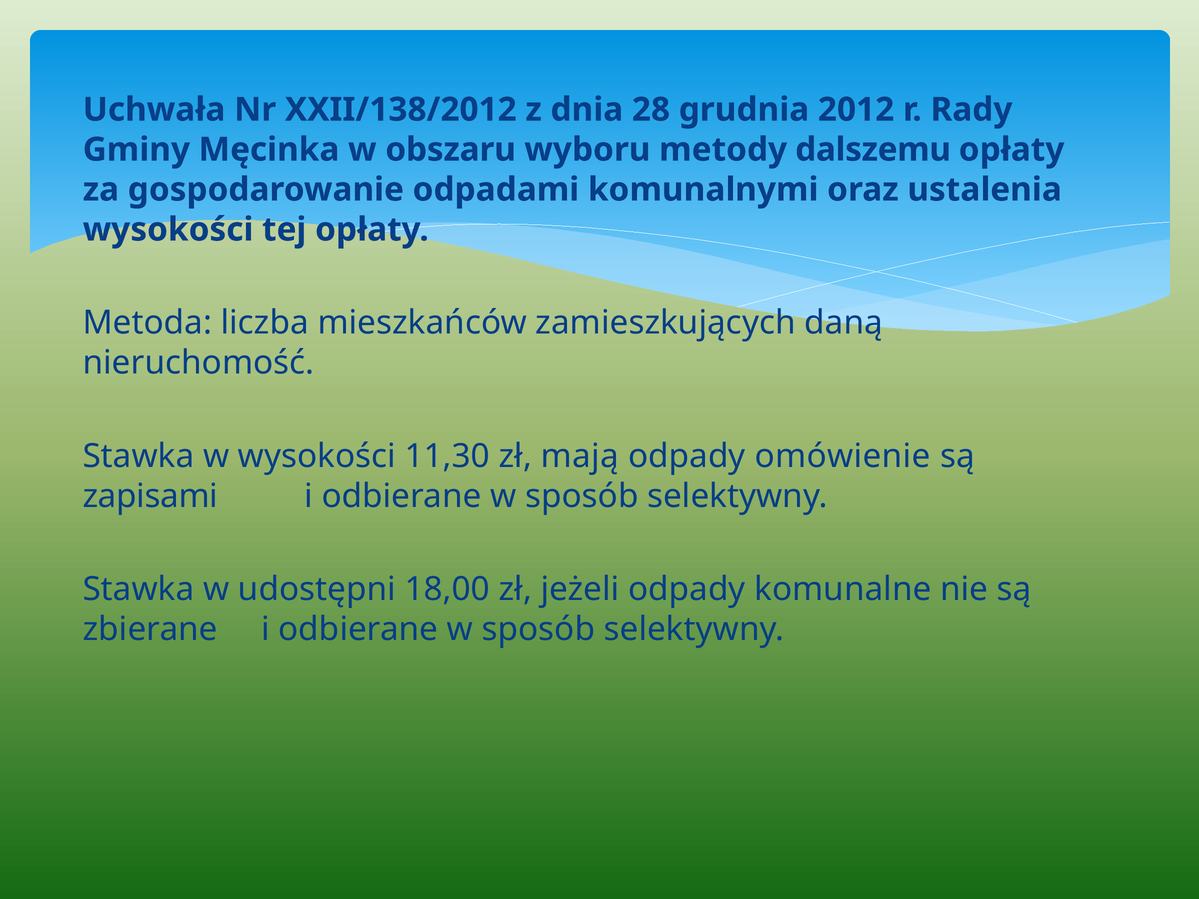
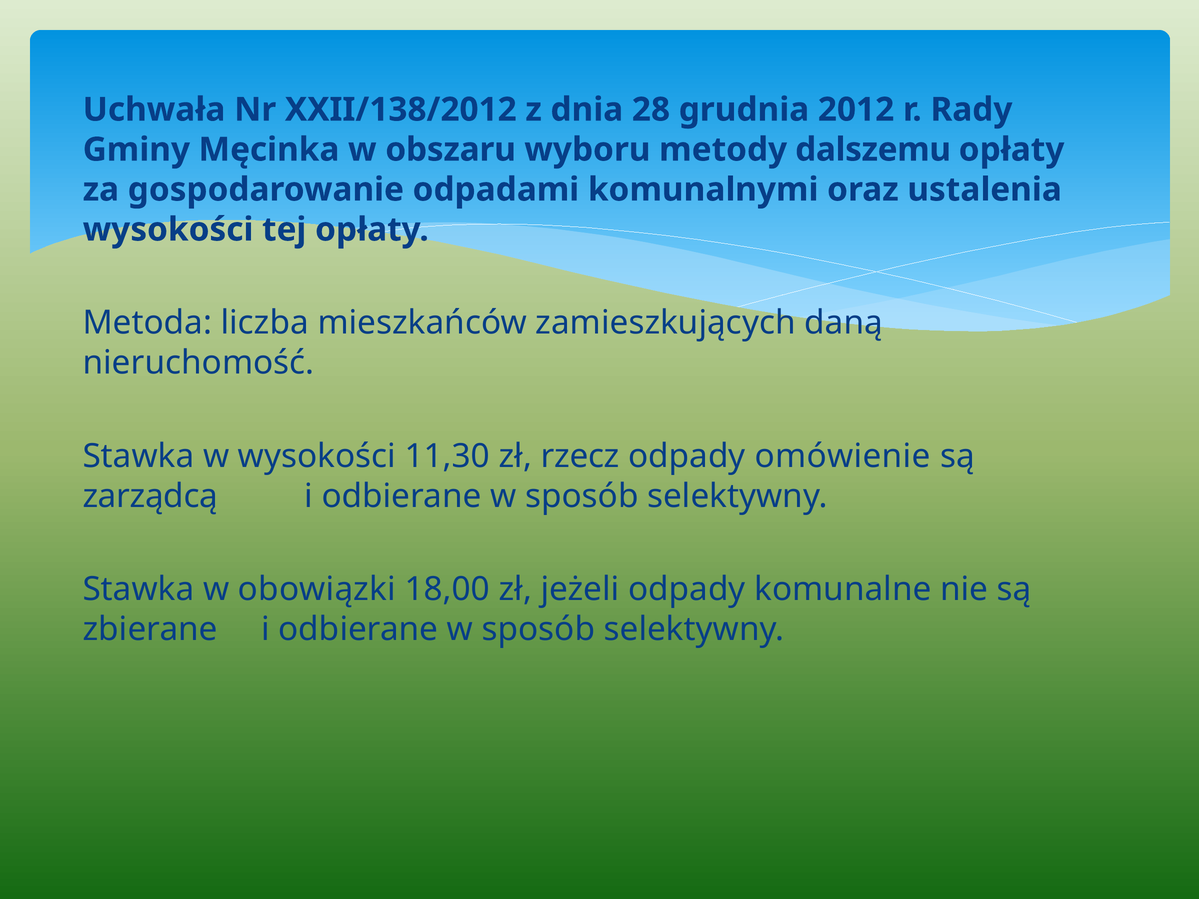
mają: mają -> rzecz (580, 456)
zapisami: zapisami -> zarządcą (150, 496)
udostępni: udostępni -> obowiązki (317, 589)
